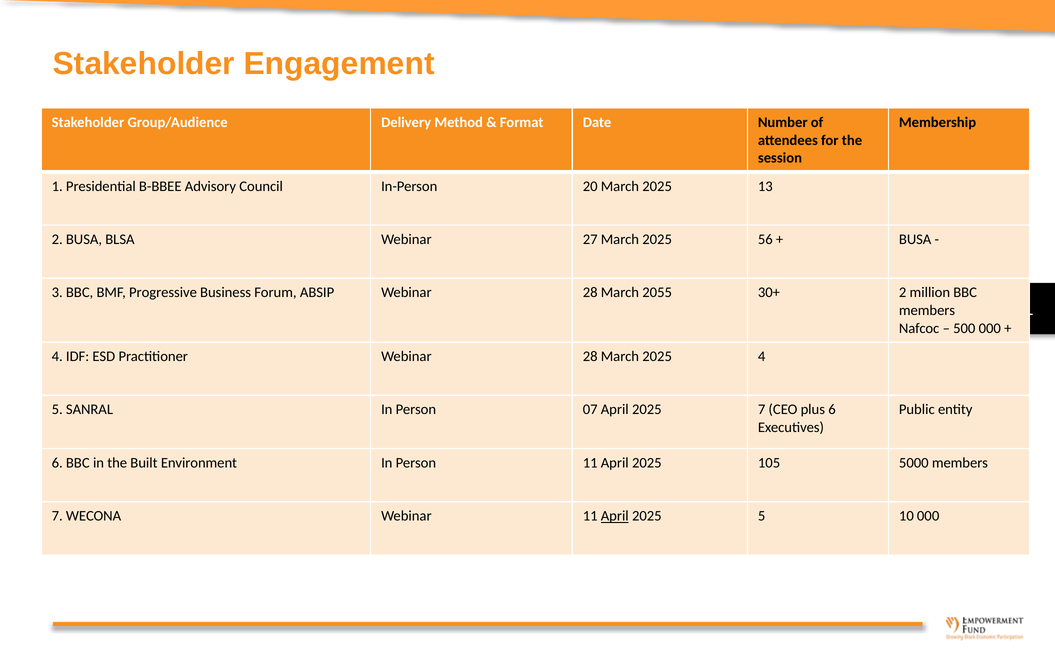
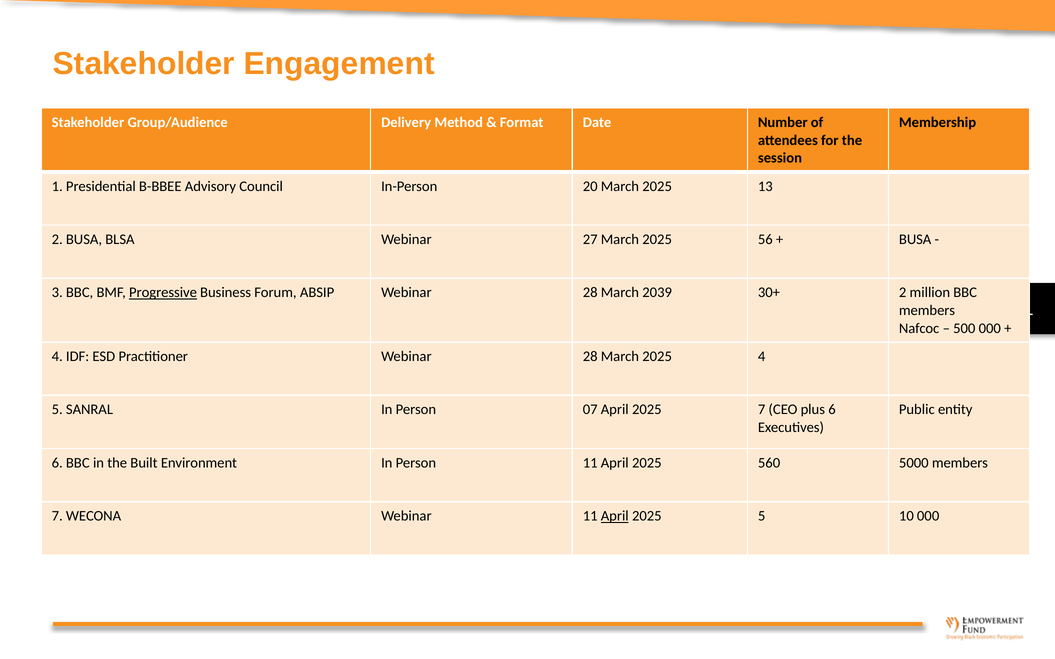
Progressive underline: none -> present (163, 293)
2055: 2055 -> 2039 (657, 293)
105: 105 -> 560 (769, 463)
